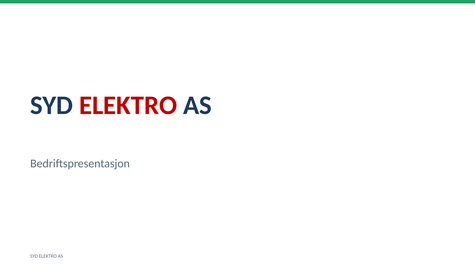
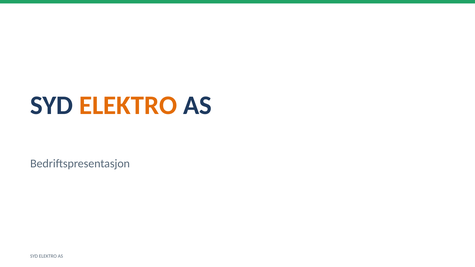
ELEKTRO colour: red -> orange (128, 105)
